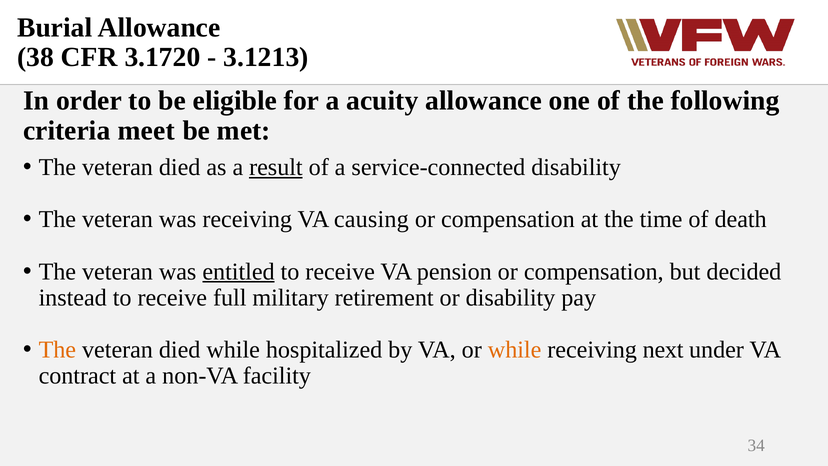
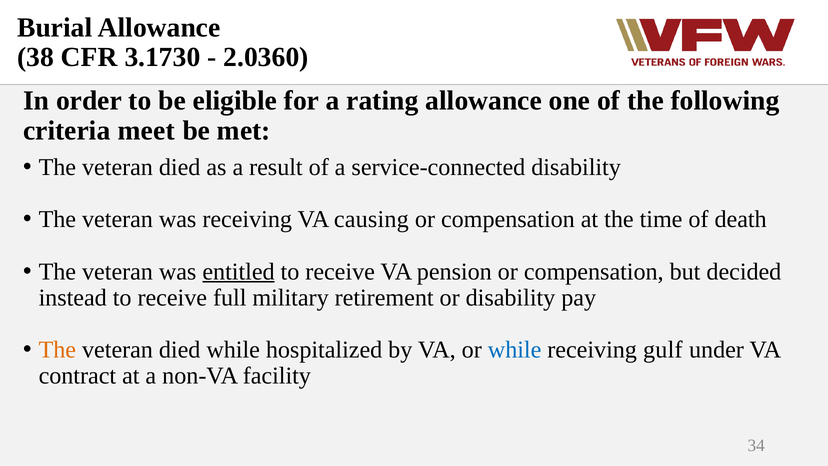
3.1720: 3.1720 -> 3.1730 (162, 57)
3.1213: 3.1213 -> 2.0360 (266, 57)
acuity: acuity -> rating (382, 101)
result underline: present -> none (276, 167)
while colour: orange -> blue (515, 350)
next: next -> gulf (663, 350)
